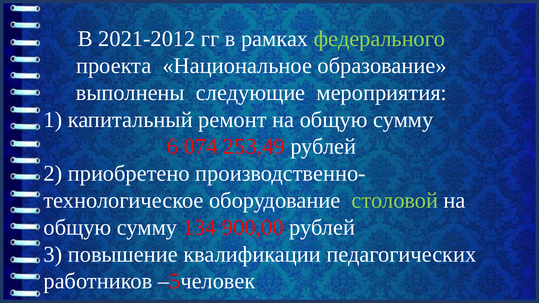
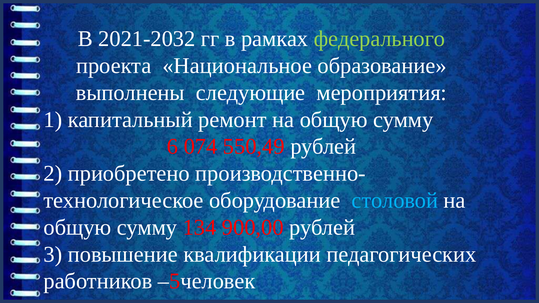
2021-2012: 2021-2012 -> 2021-2032 (147, 39)
253,49: 253,49 -> 550,49 (254, 147)
столовой colour: light green -> light blue (395, 201)
